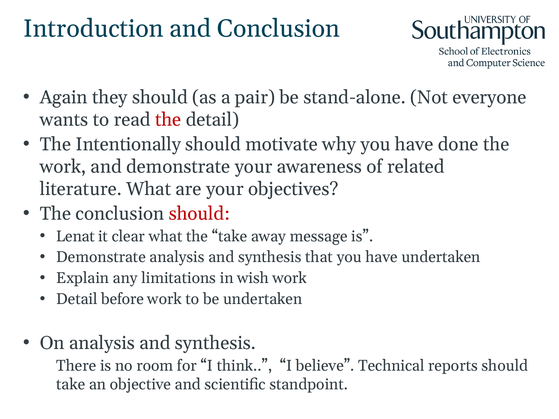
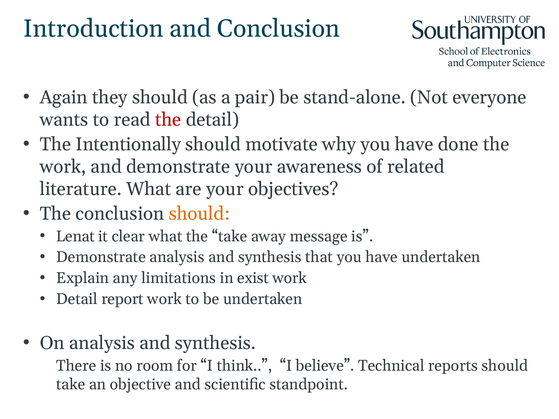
should colour: red -> orange (199, 214)
wish: wish -> exist (253, 278)
before: before -> report (123, 299)
